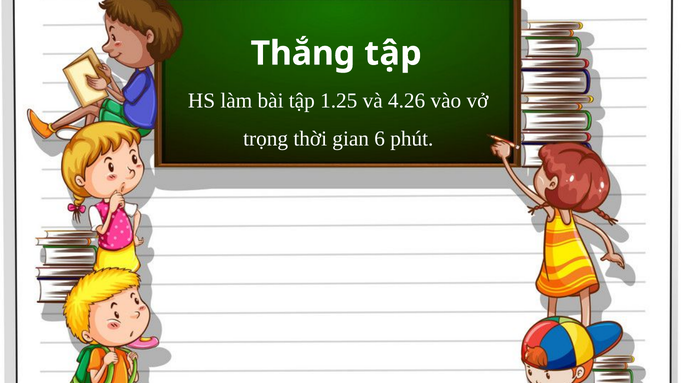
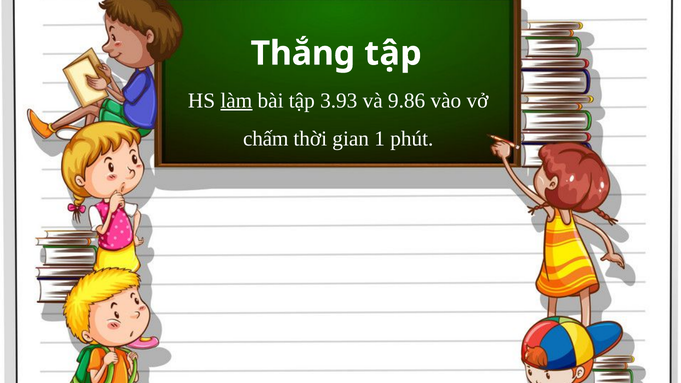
làm underline: none -> present (236, 101)
1.25: 1.25 -> 3.93 (339, 101)
4.26: 4.26 -> 9.86 (407, 101)
trọng: trọng -> chấm (266, 139)
6: 6 -> 1 (380, 139)
